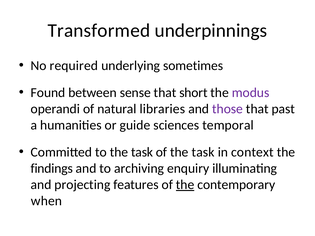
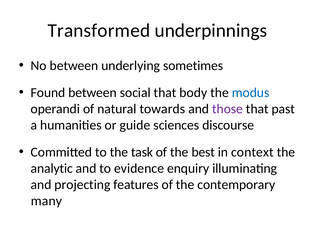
No required: required -> between (74, 66)
sense: sense -> social (135, 93)
short: short -> body (193, 93)
modus colour: purple -> blue (251, 93)
libraries: libraries -> towards (162, 109)
temporal: temporal -> discourse (228, 125)
of the task: task -> best (203, 152)
findings: findings -> analytic (52, 169)
archiving: archiving -> evidence (139, 169)
the underline: present -> none (185, 185)
when: when -> many (46, 201)
